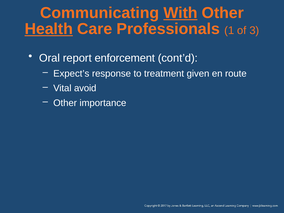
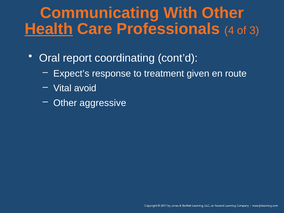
With underline: present -> none (180, 13)
1: 1 -> 4 (229, 31)
enforcement: enforcement -> coordinating (125, 58)
importance: importance -> aggressive (103, 103)
